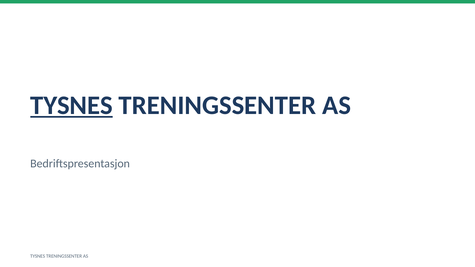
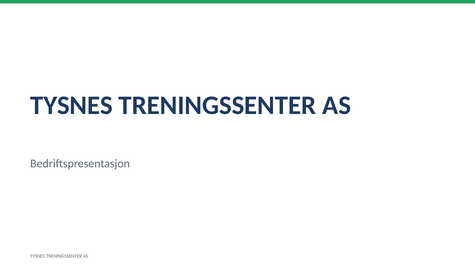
TYSNES underline: present -> none (71, 105)
